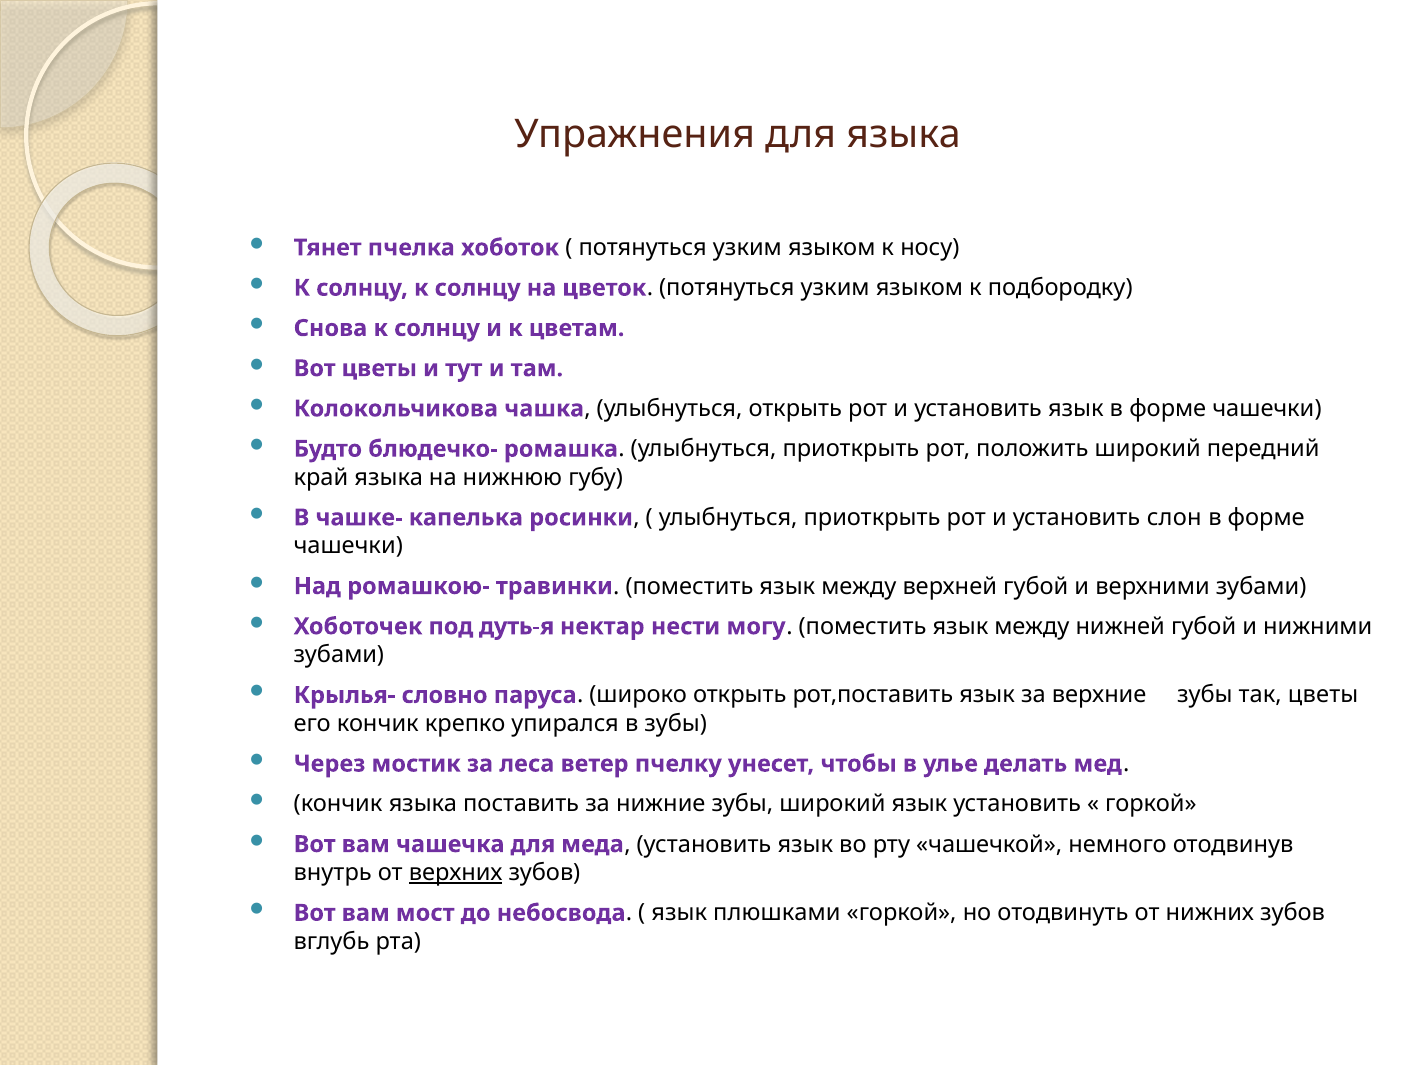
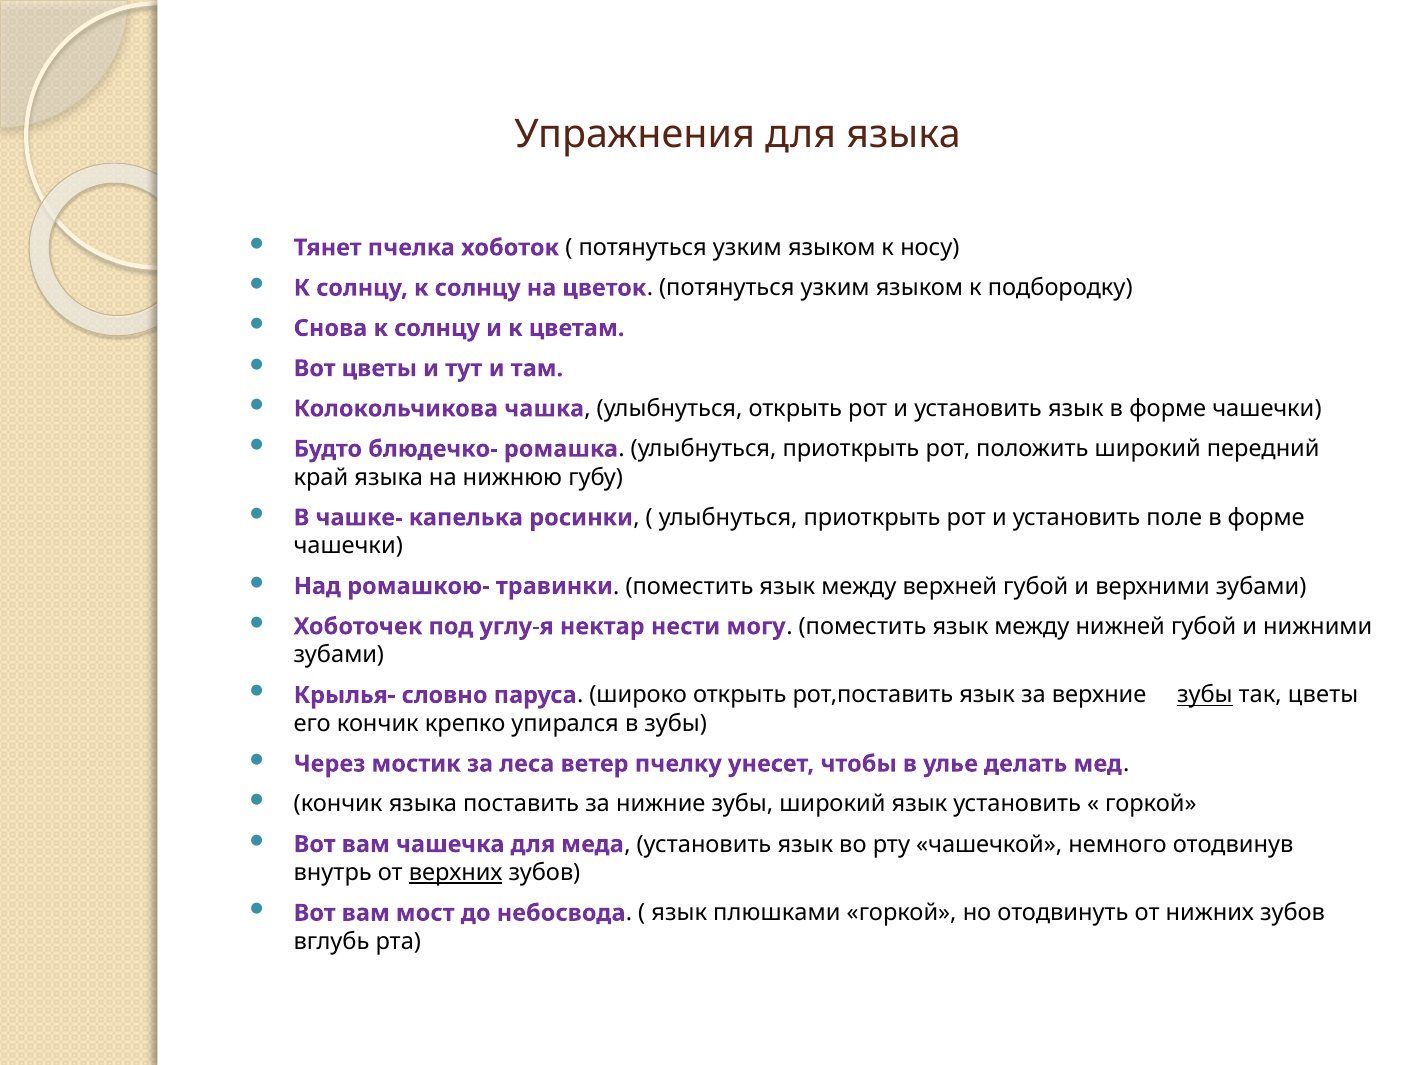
слон: слон -> поле (1174, 518)
дуть-я: дуть-я -> углу-я (517, 626)
зубы underline: none -> present (1205, 695)
